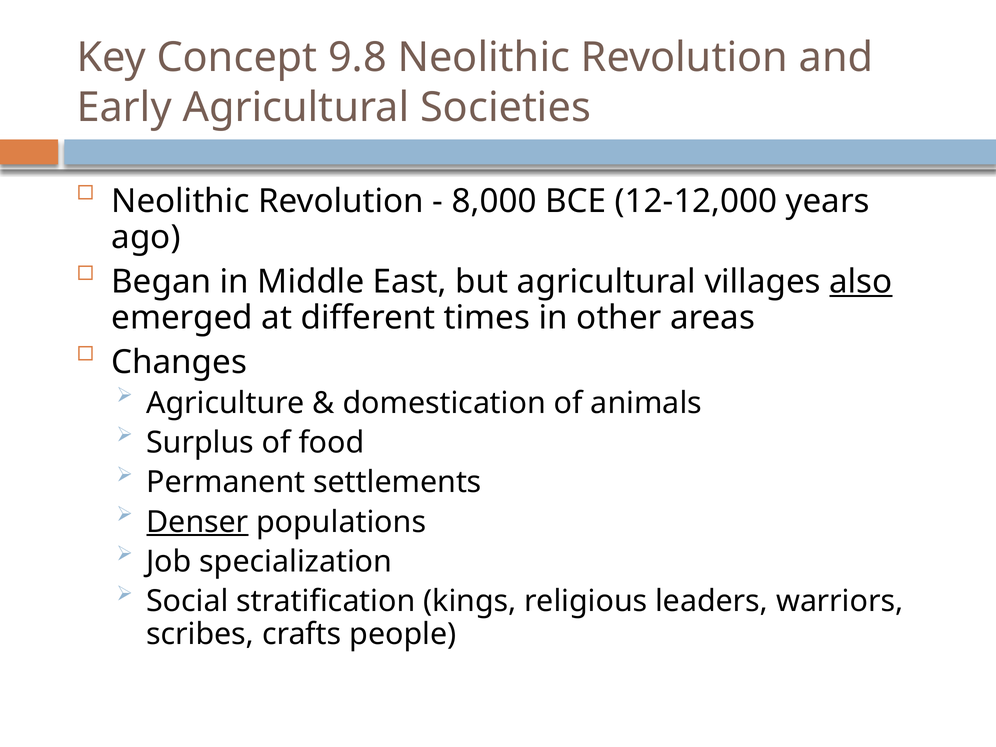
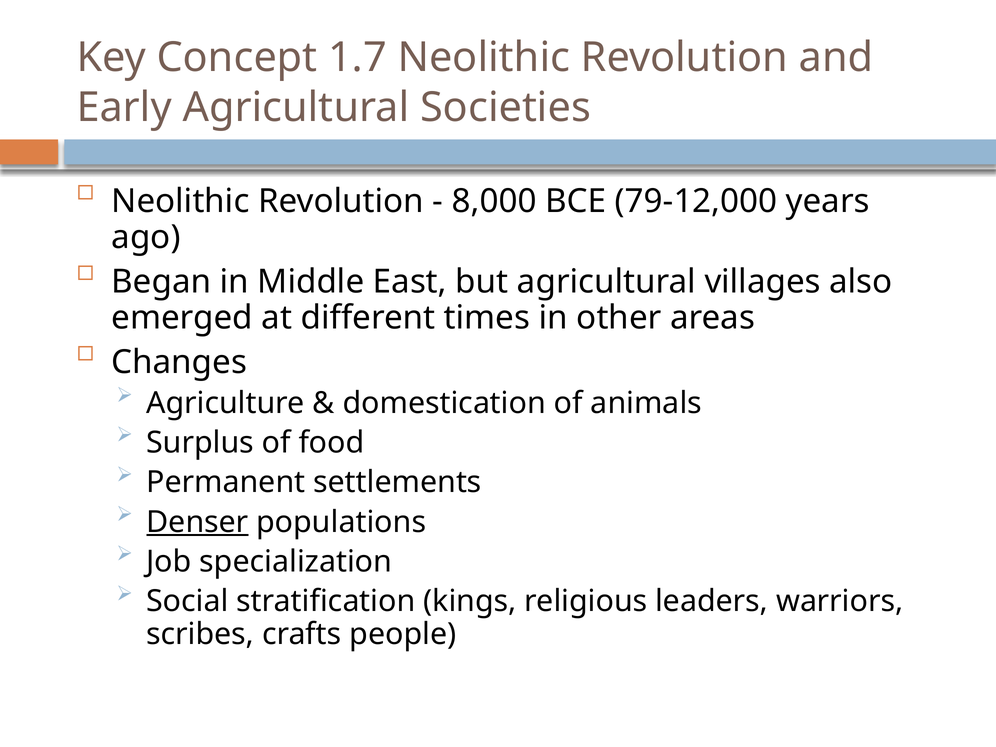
9.8: 9.8 -> 1.7 (357, 58)
12-12,000: 12-12,000 -> 79-12,000 (696, 201)
also underline: present -> none (861, 282)
